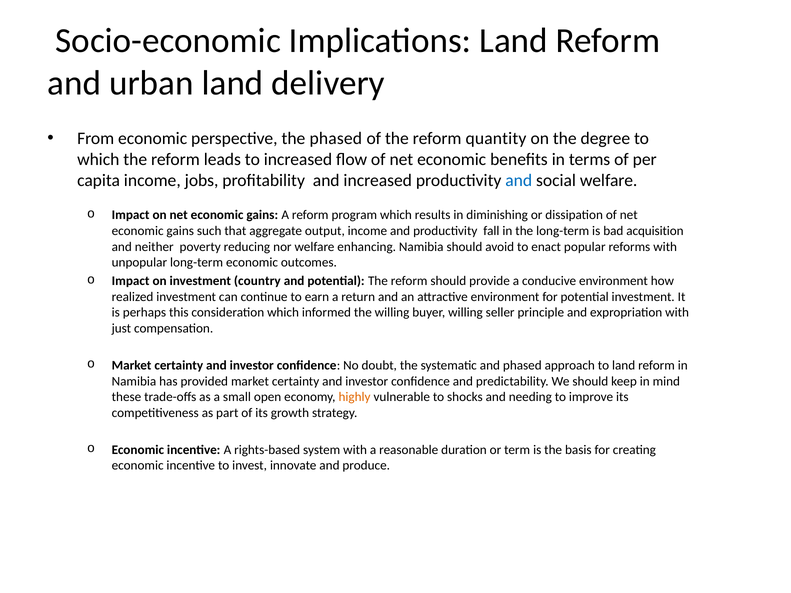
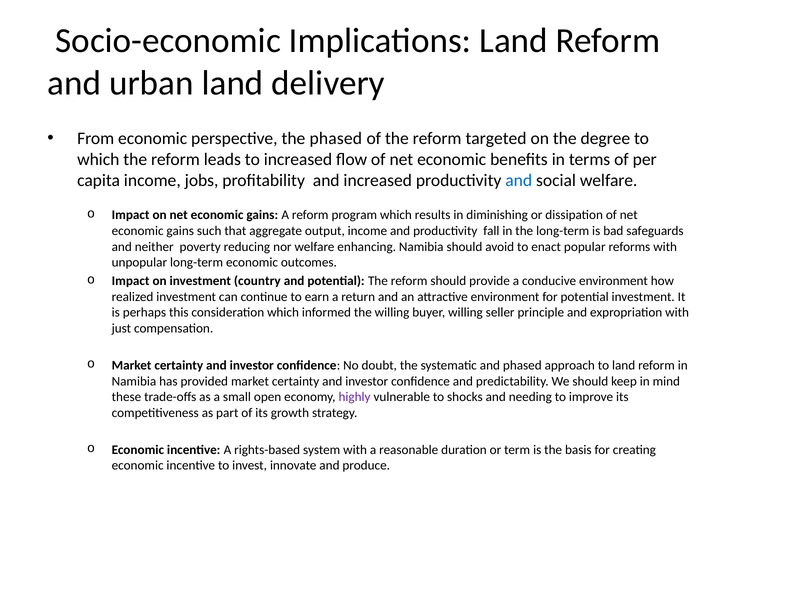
quantity: quantity -> targeted (496, 138)
acquisition: acquisition -> safeguards (655, 231)
highly colour: orange -> purple (355, 397)
